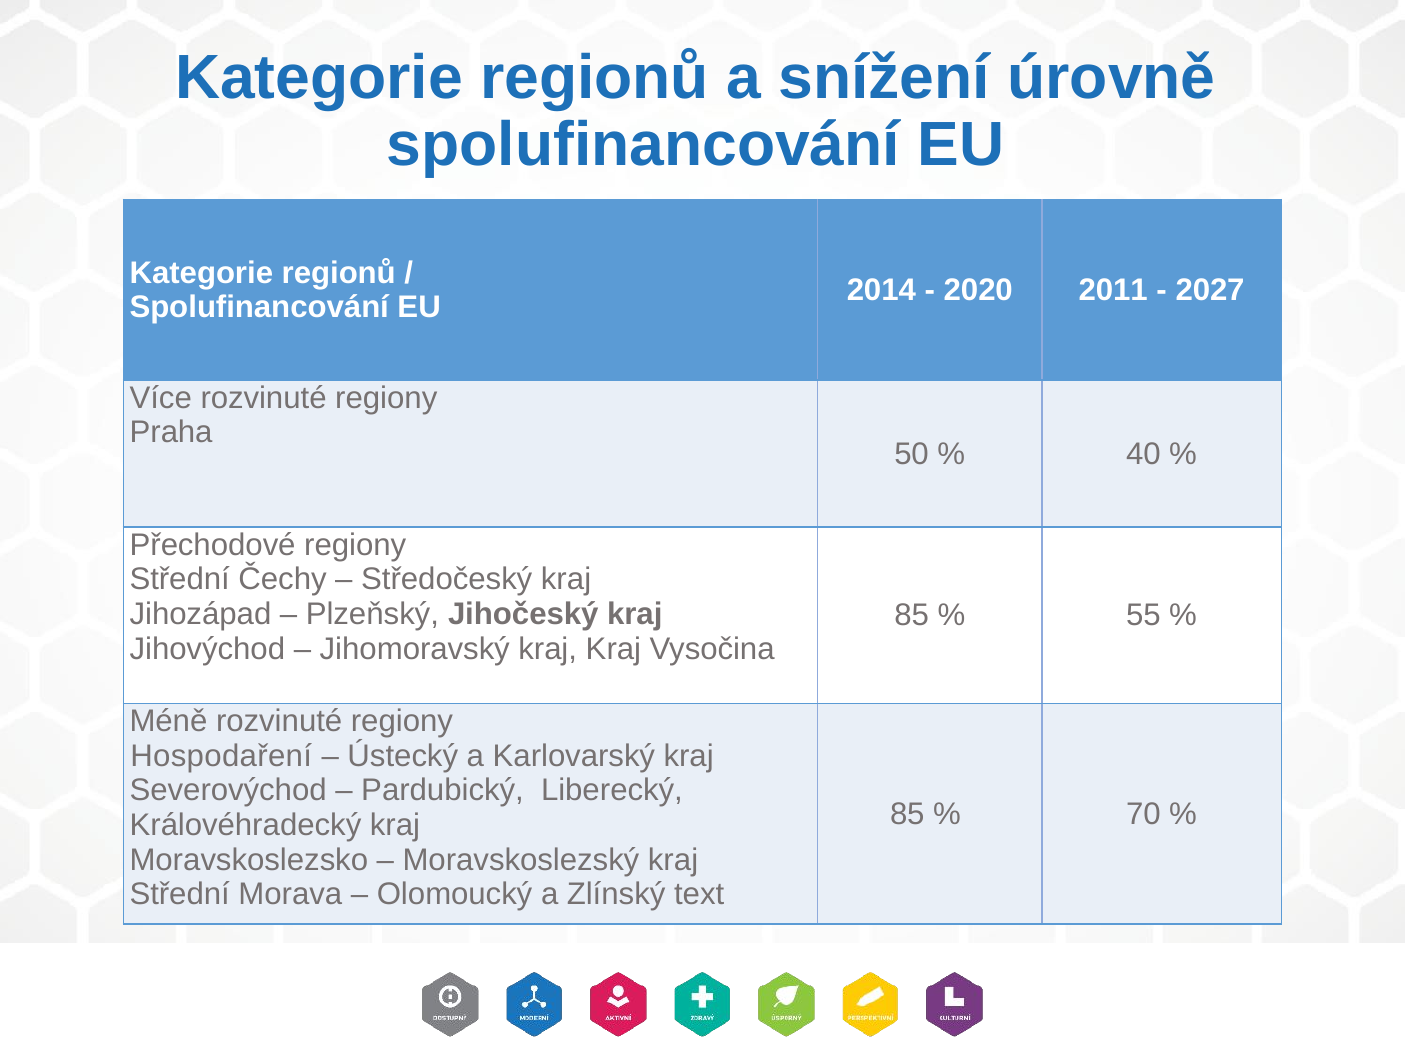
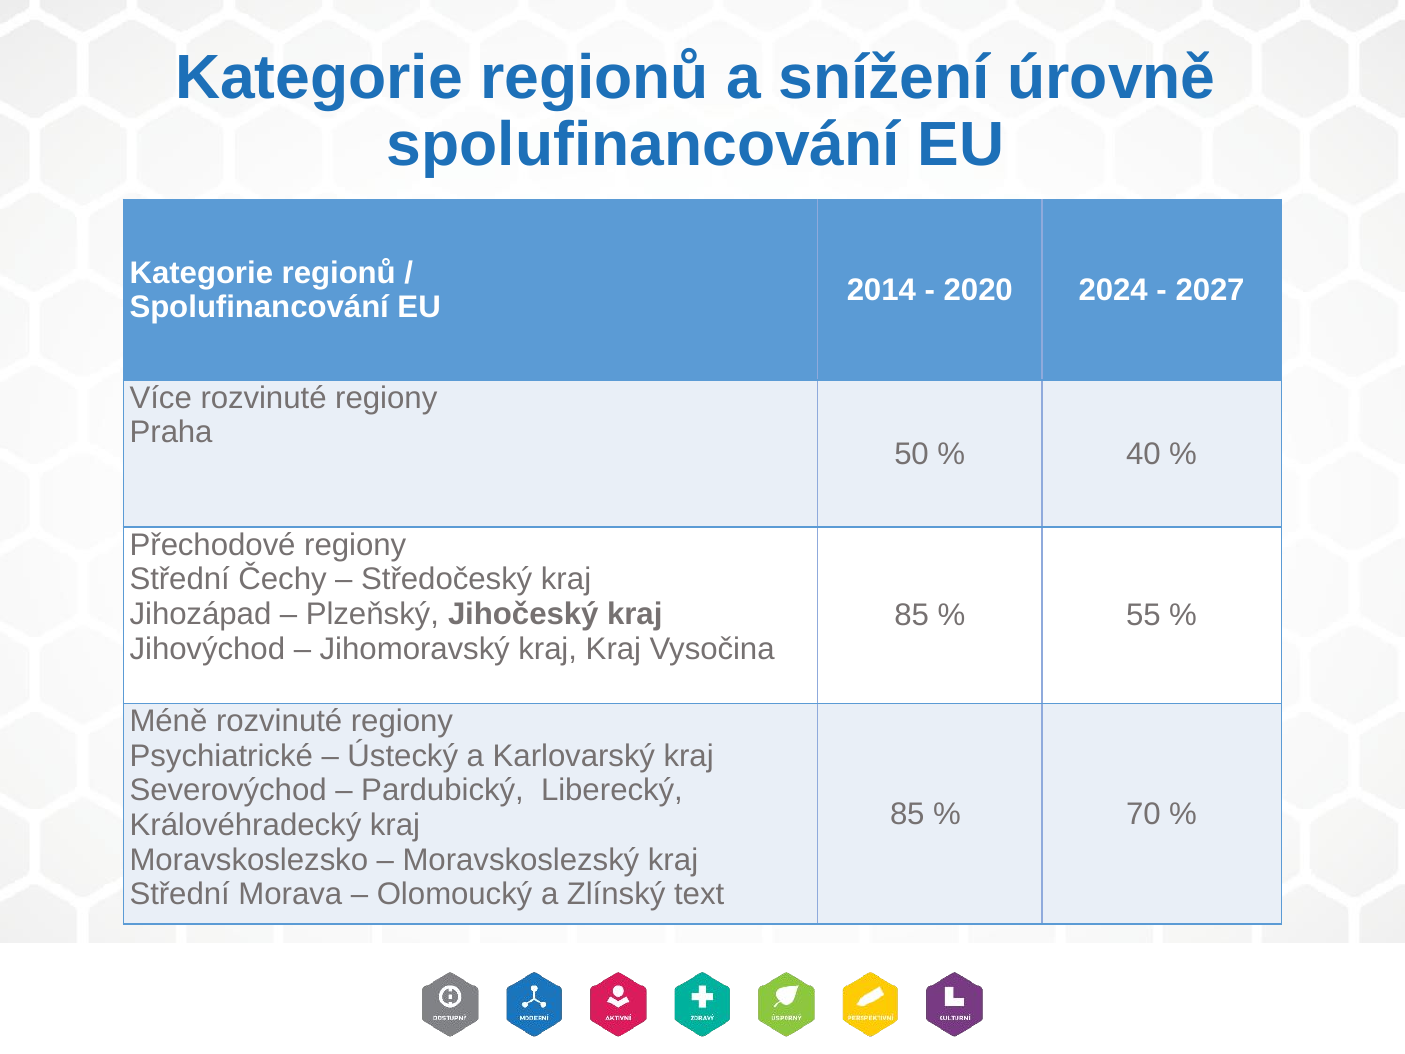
2011: 2011 -> 2024 (1113, 290)
Hospodaření: Hospodaření -> Psychiatrické (221, 756)
